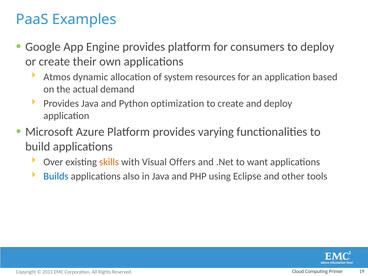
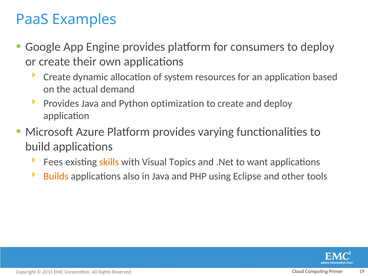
Atmos: Atmos -> Create (57, 77)
Over: Over -> Fees (53, 162)
Offers: Offers -> Topics (182, 162)
Builds colour: blue -> orange (56, 176)
